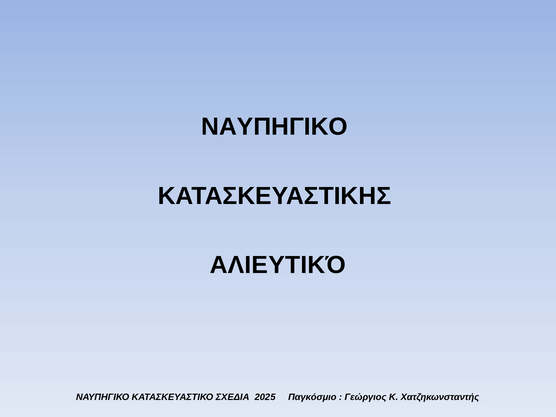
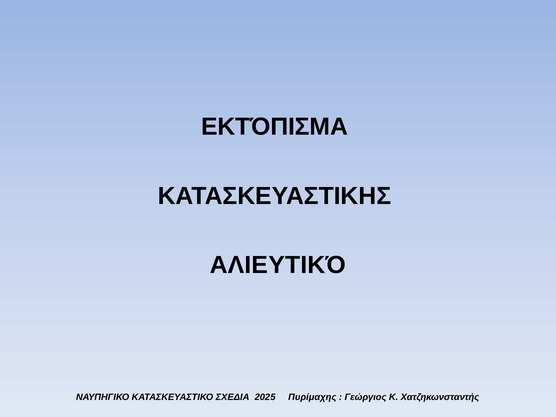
ΝΑΥΠΗΓΙΚΟ: ΝΑΥΠΗΓΙΚΟ -> ΕΚΤΌΠΙΣΜΑ (275, 127)
Παγκόσμιο: Παγκόσμιο -> Πυρίμαχης (312, 397)
